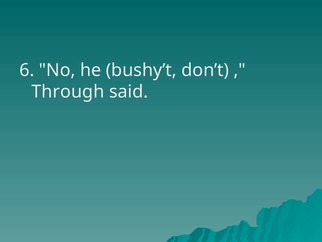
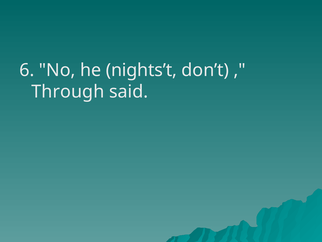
bushy’t: bushy’t -> nights’t (141, 70)
